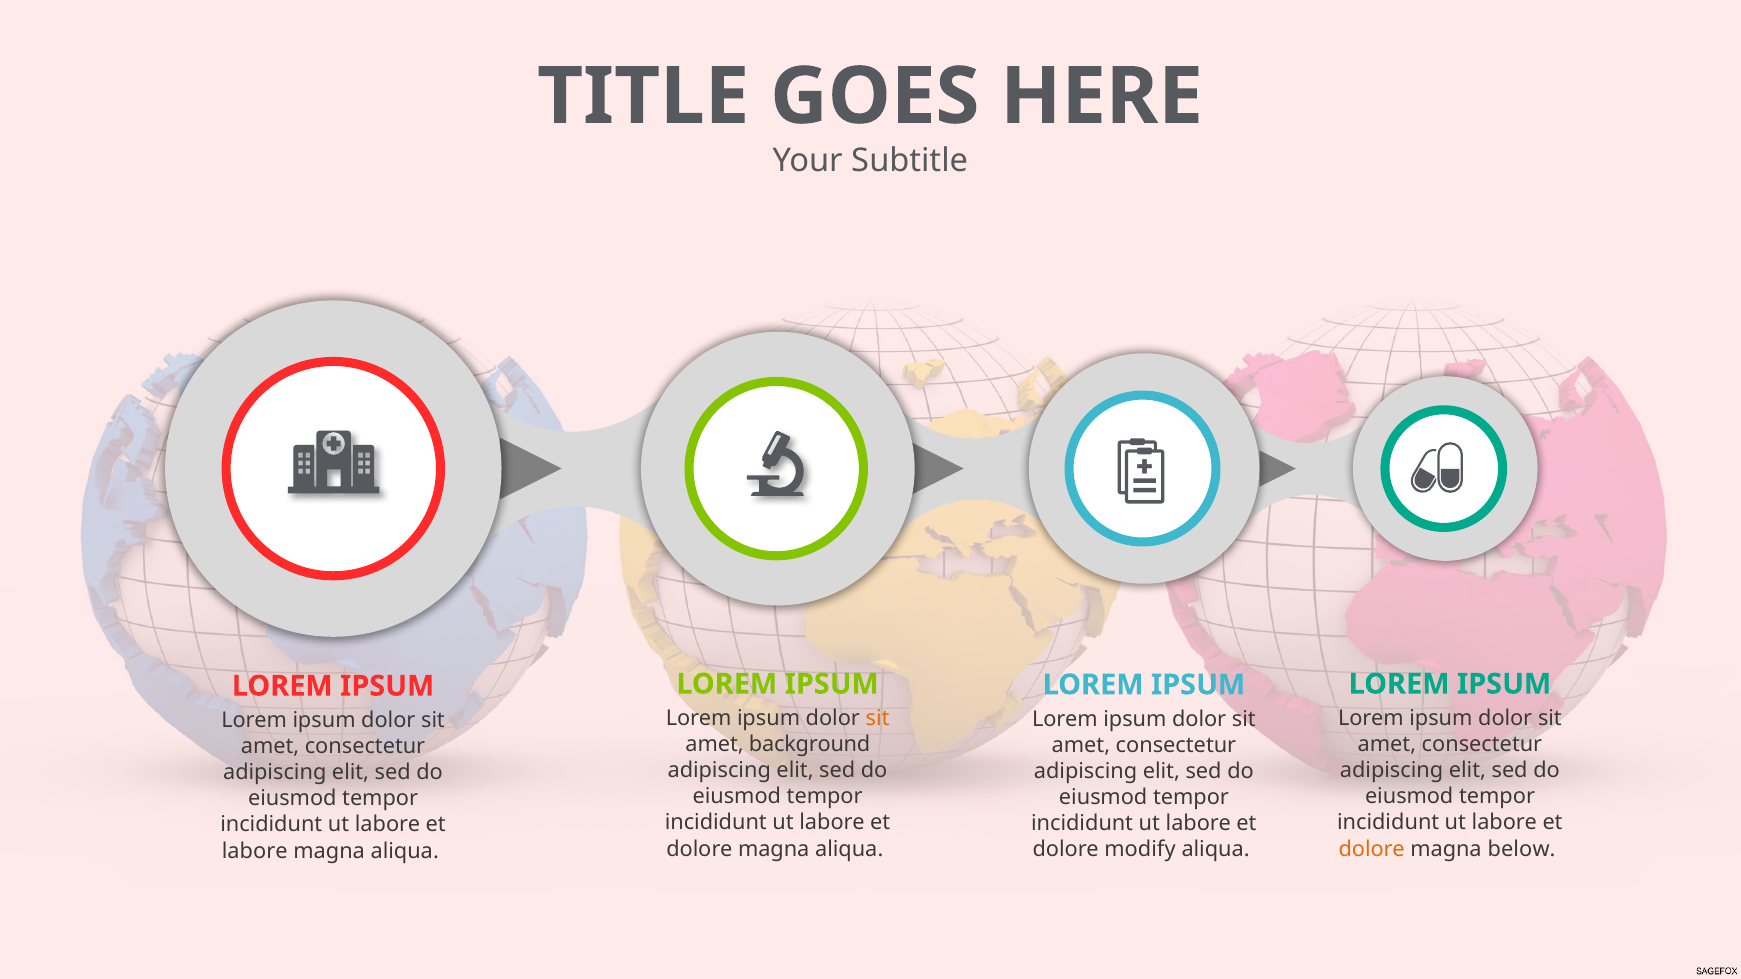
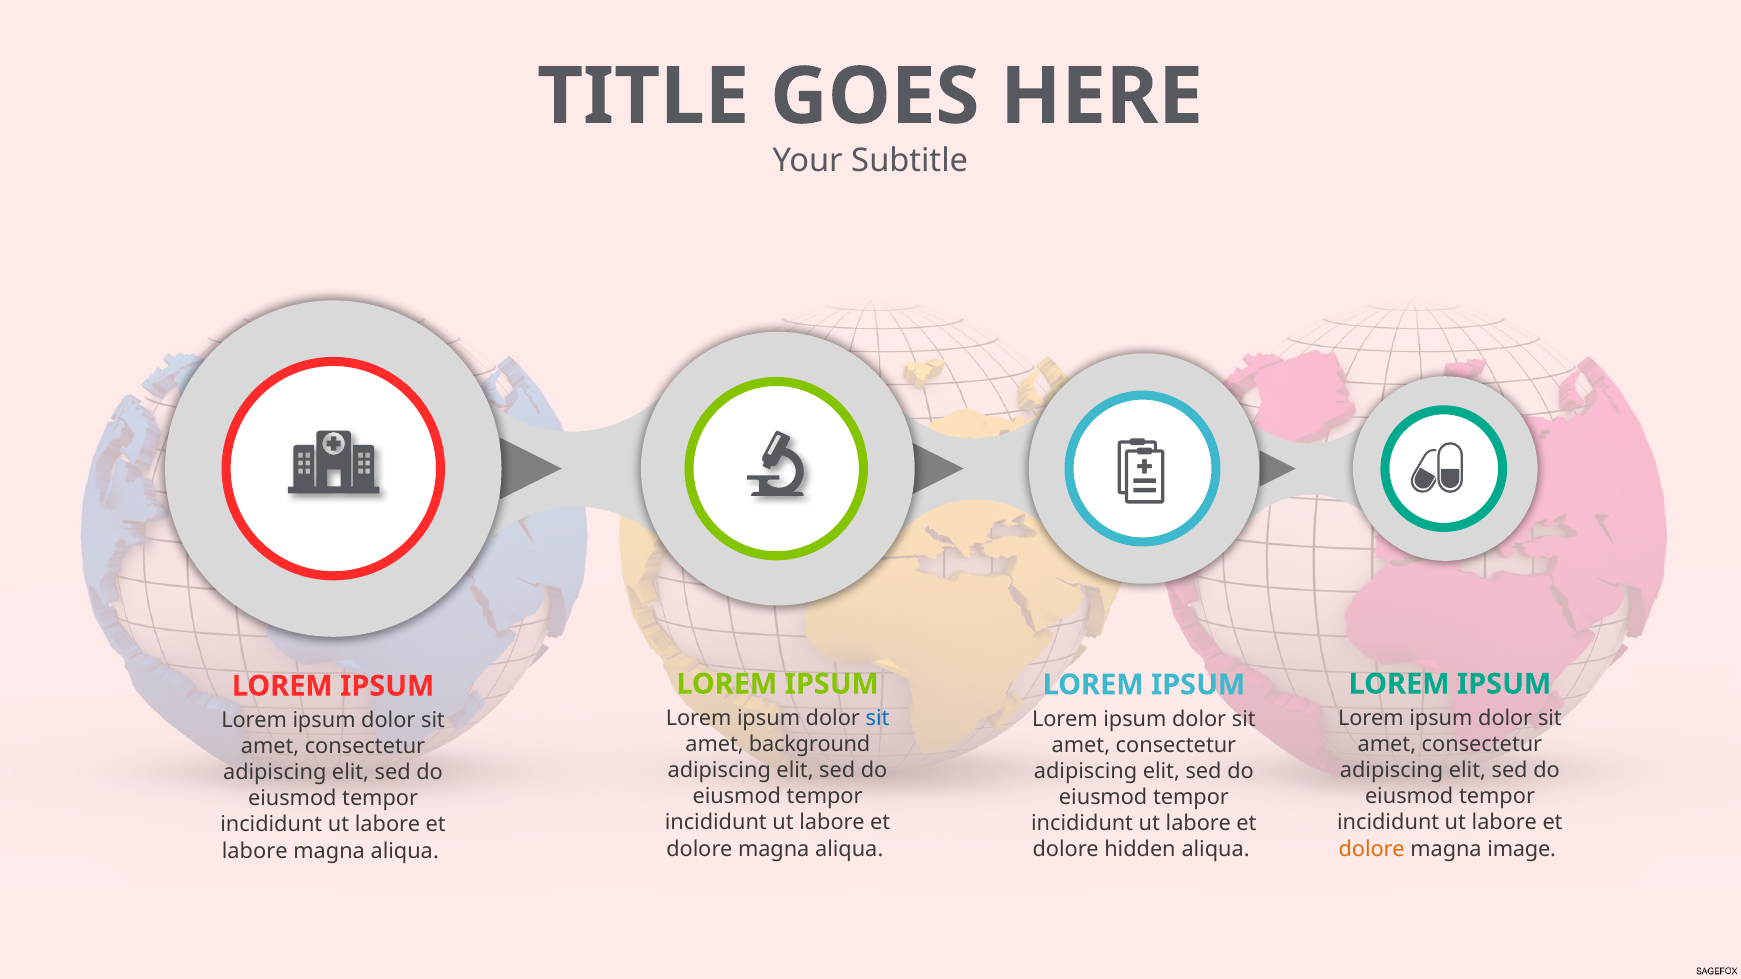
sit colour: orange -> blue (878, 719)
below: below -> image (1522, 849)
modify: modify -> hidden (1140, 850)
